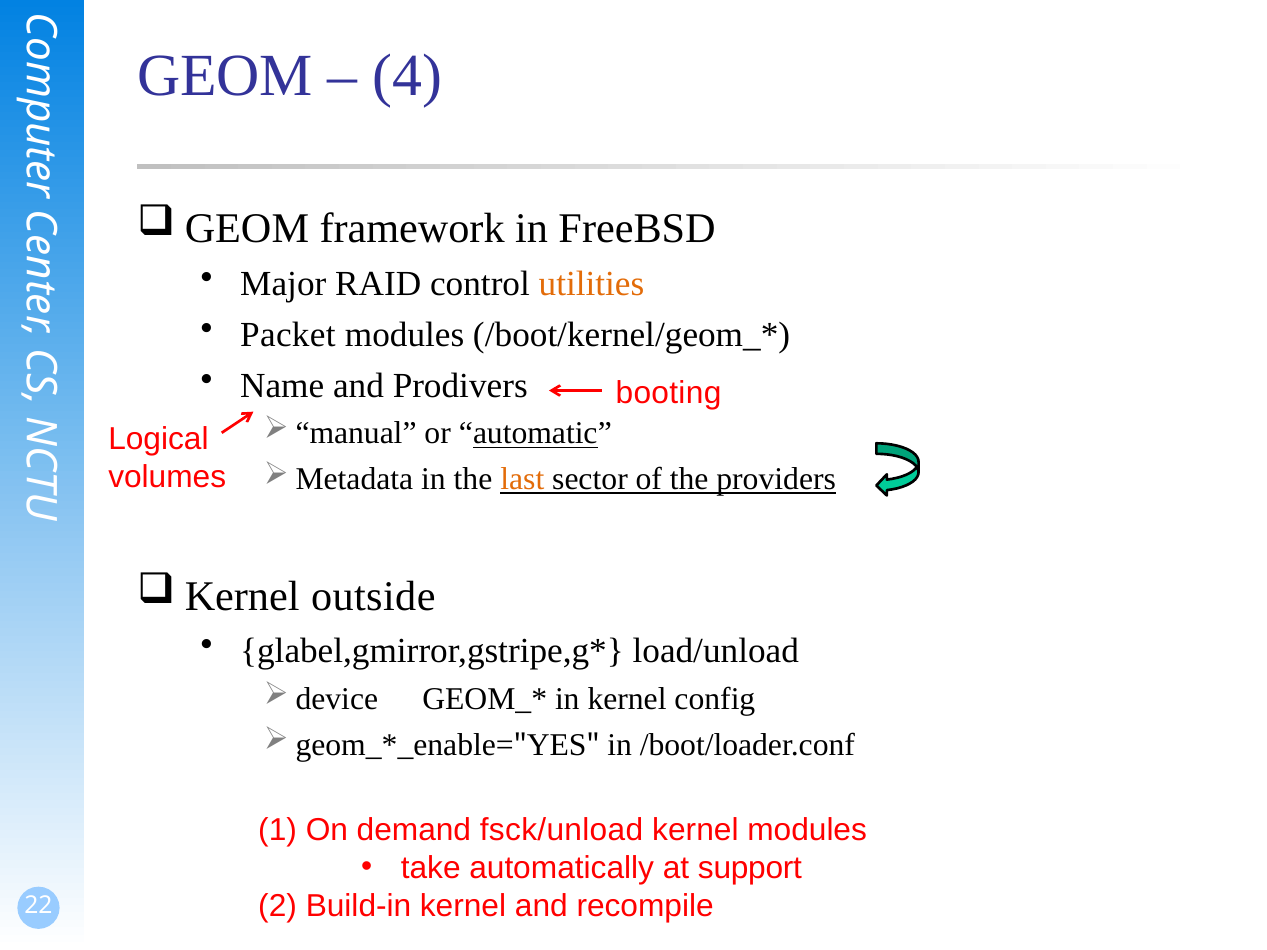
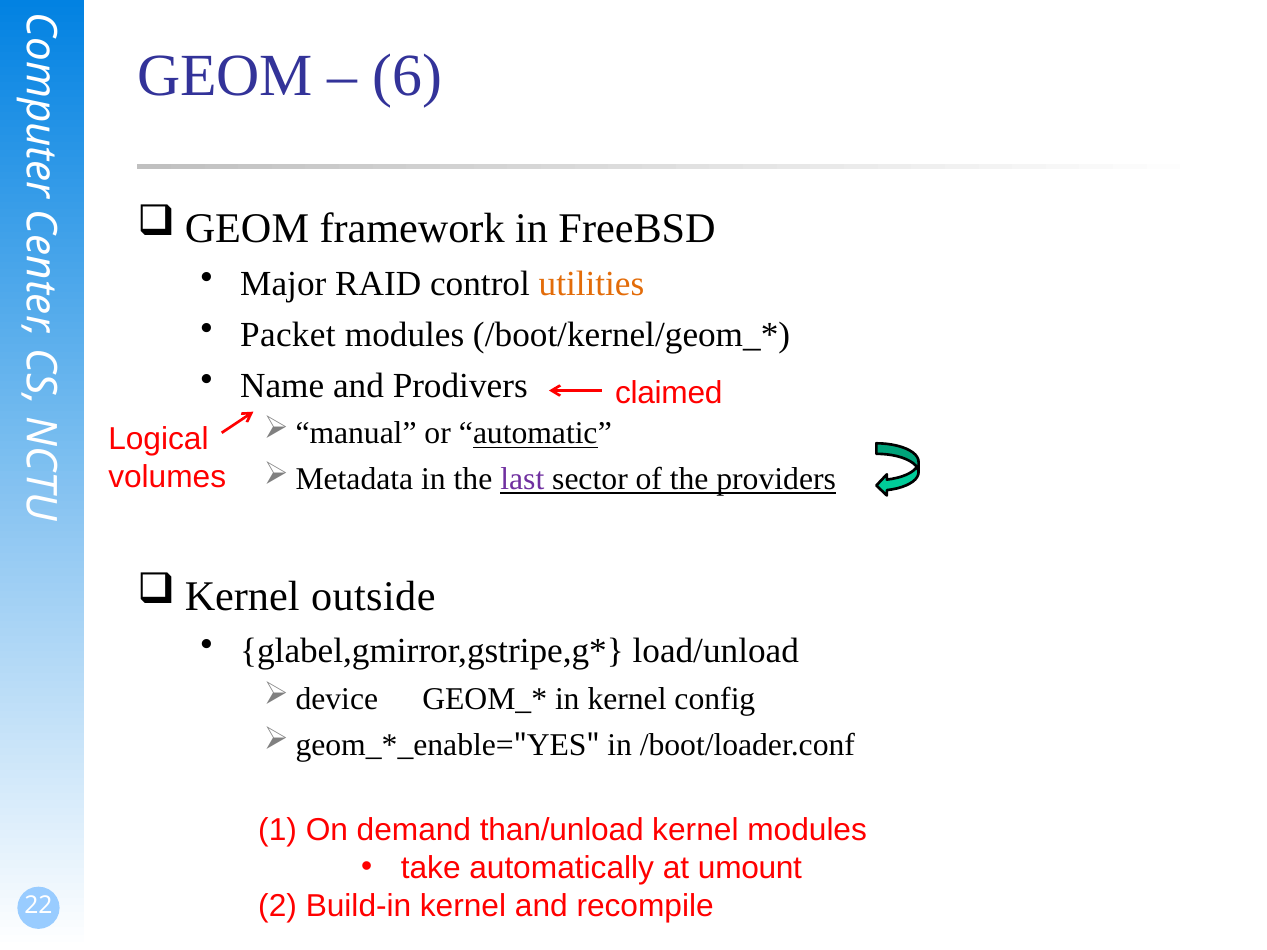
4: 4 -> 6 (408, 76)
booting: booting -> claimed (669, 393)
last colour: orange -> purple (522, 479)
fsck/unload: fsck/unload -> than/unload (562, 830)
support: support -> umount (750, 868)
